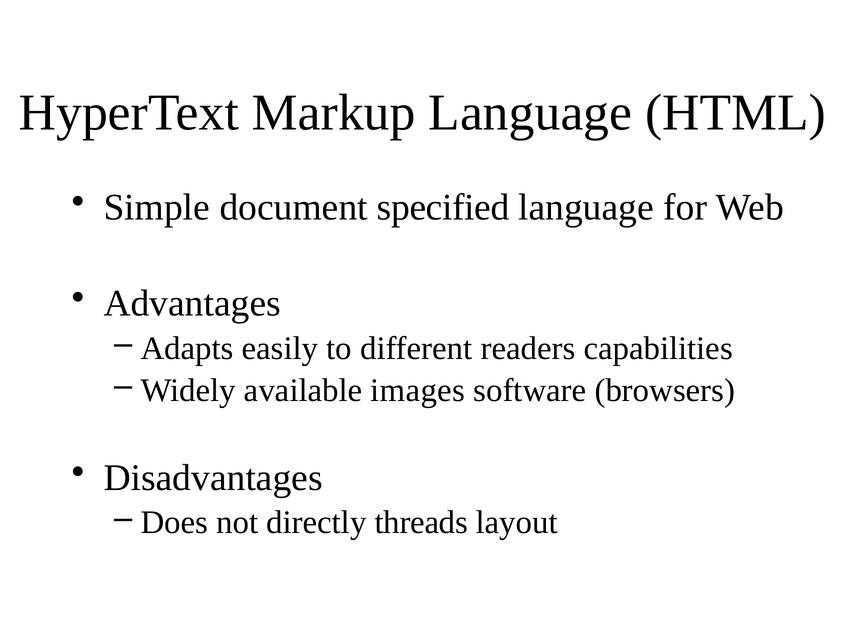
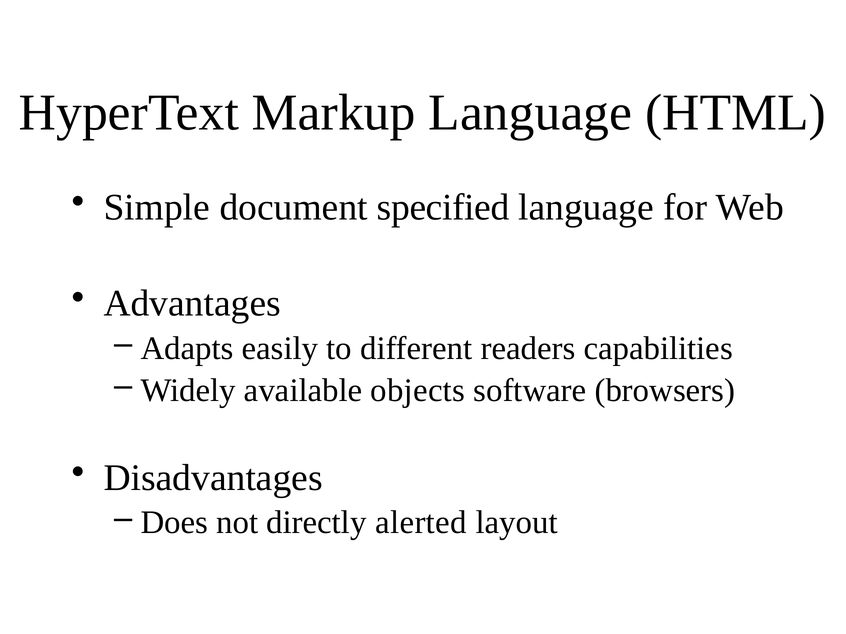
images: images -> objects (418, 391)
threads: threads -> alerted (421, 523)
